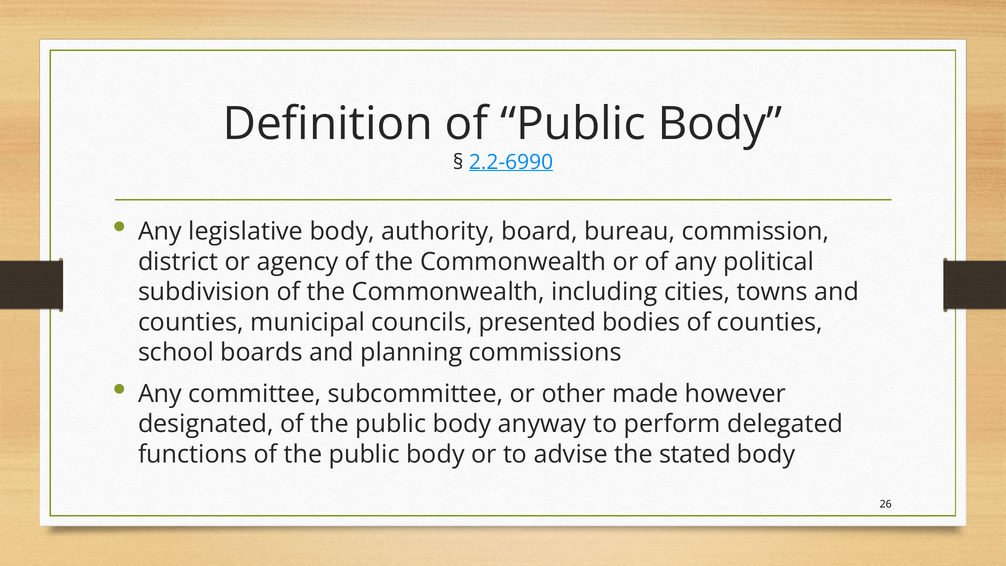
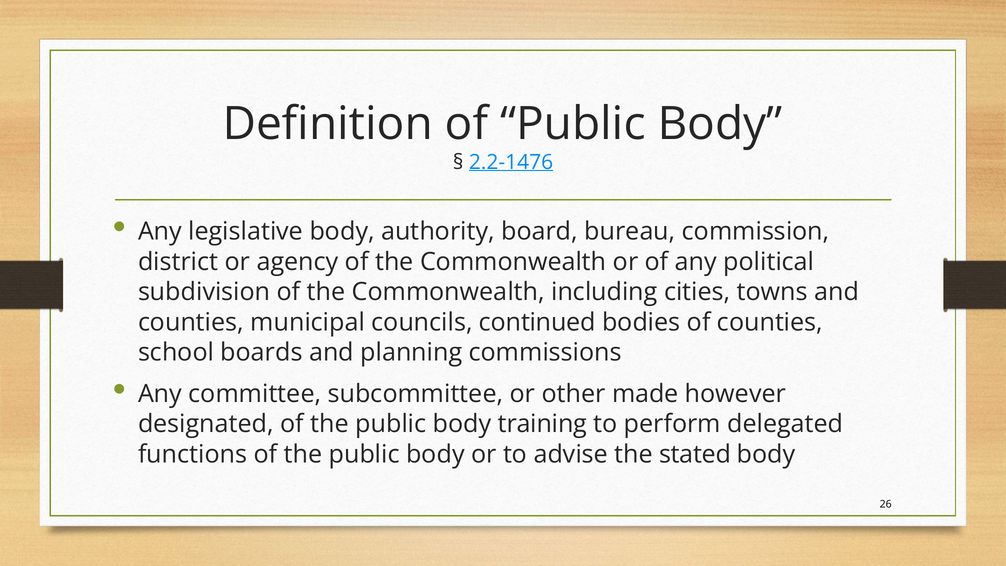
2.2-6990: 2.2-6990 -> 2.2-1476 (511, 162)
presented: presented -> continued (537, 322)
anyway: anyway -> training (542, 424)
